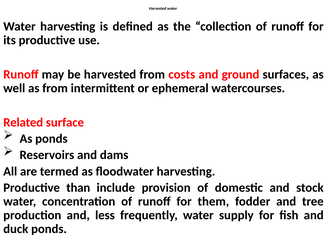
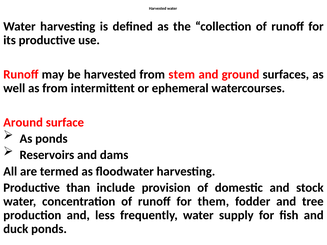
costs: costs -> stem (182, 74)
Related: Related -> Around (23, 122)
